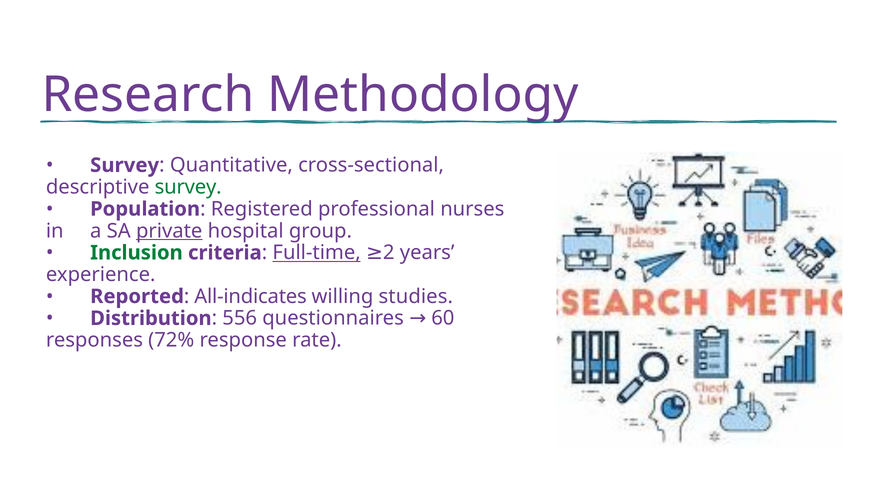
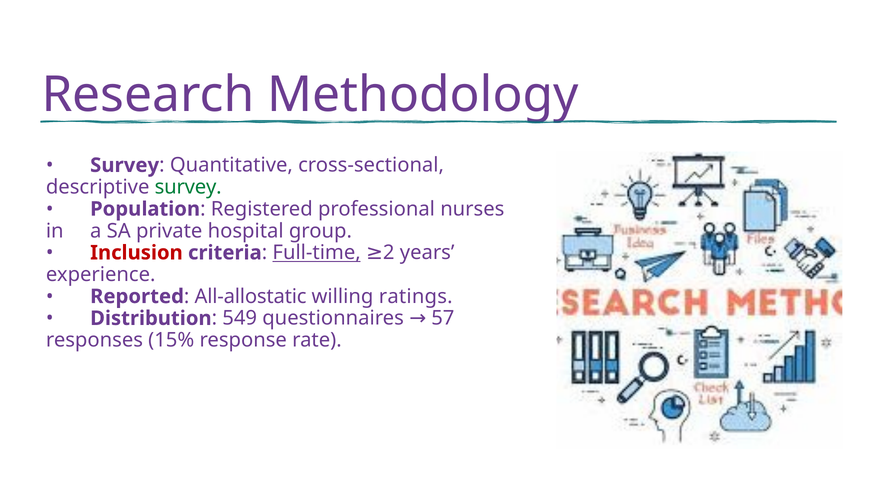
private underline: present -> none (169, 231)
Inclusion colour: green -> red (136, 253)
All-indicates: All-indicates -> All-allostatic (251, 297)
studies: studies -> ratings (416, 297)
556: 556 -> 549 (240, 318)
60: 60 -> 57 (443, 318)
72%: 72% -> 15% (171, 340)
